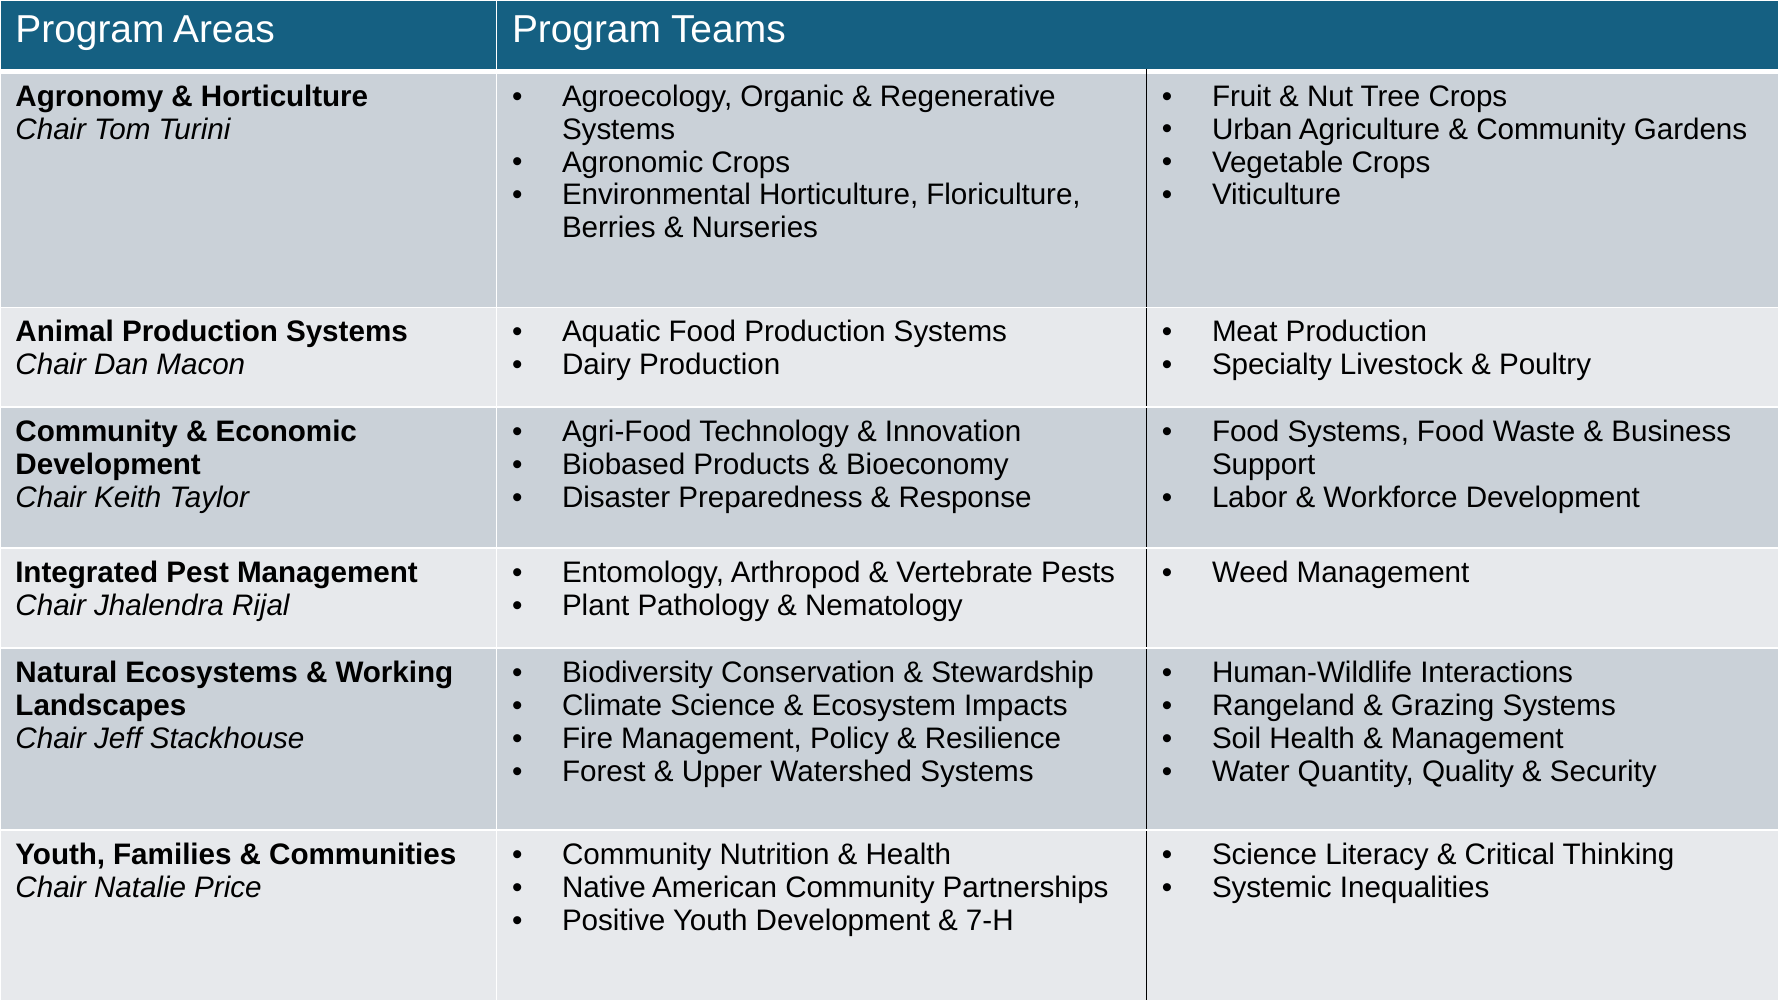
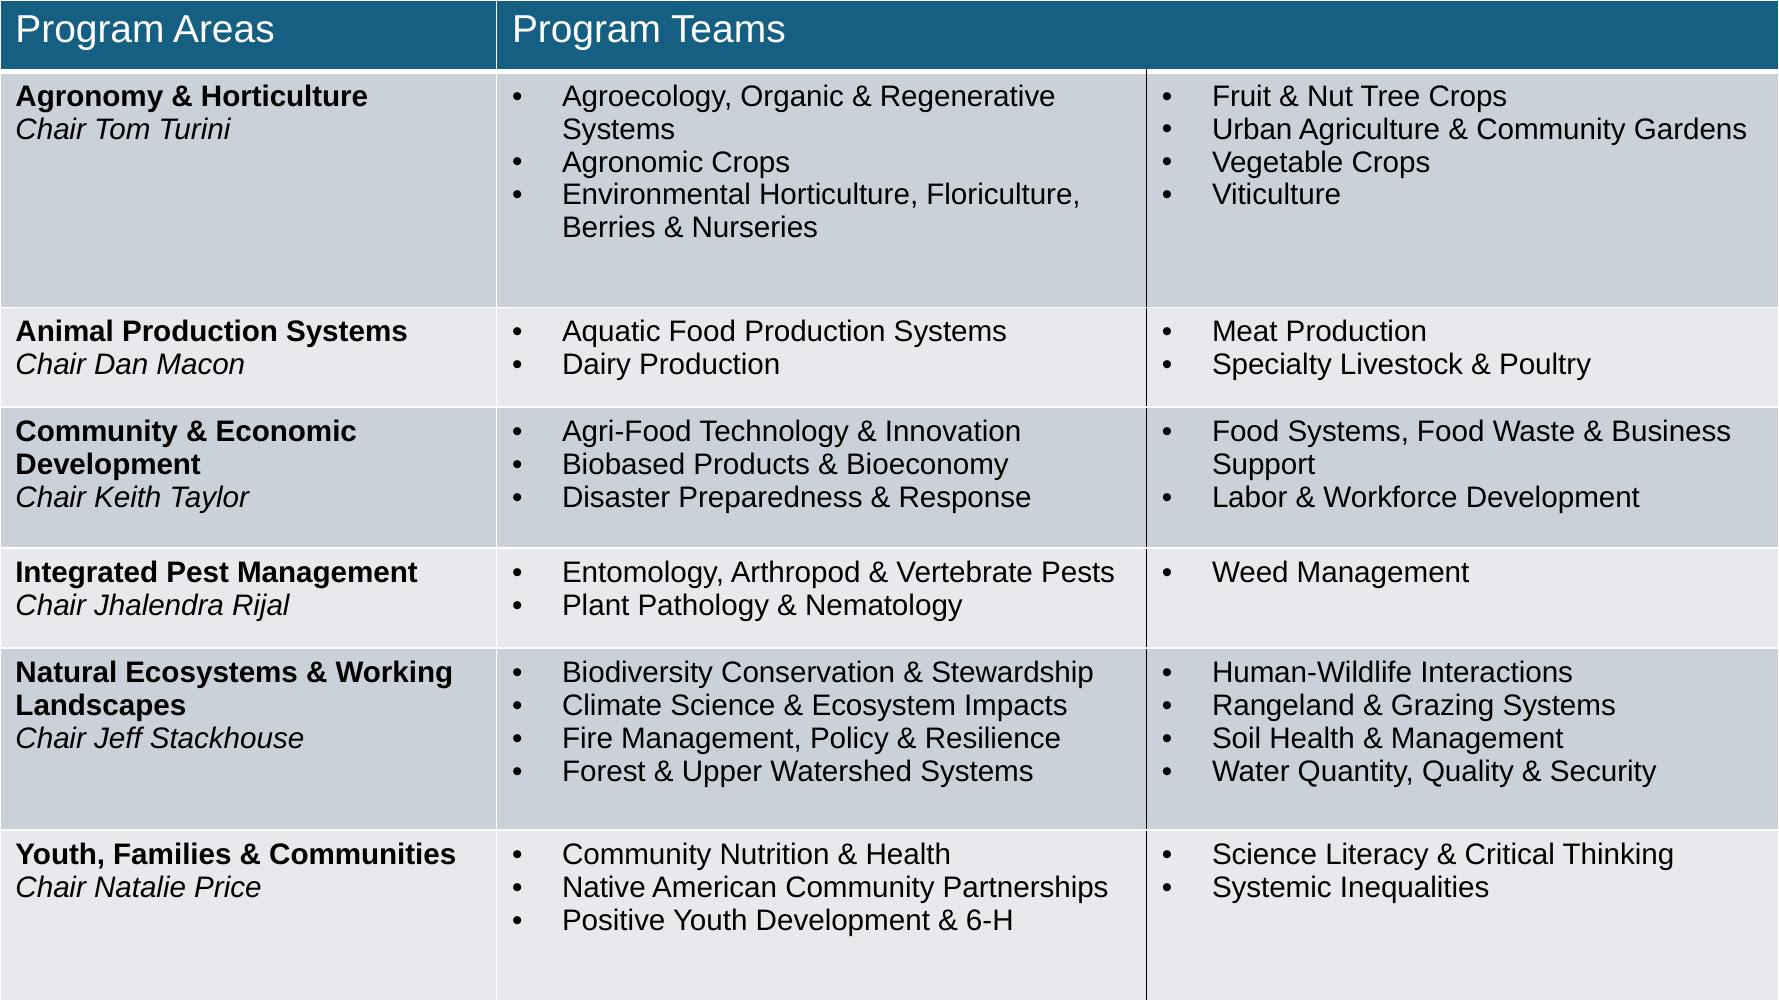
7-H: 7-H -> 6-H (990, 920)
